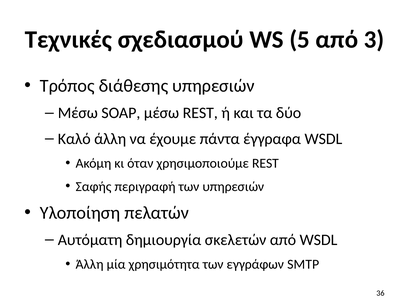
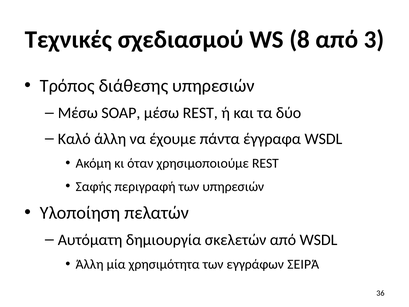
5: 5 -> 8 (300, 40)
SMTP: SMTP -> ΣΕΙΡΆ (303, 264)
